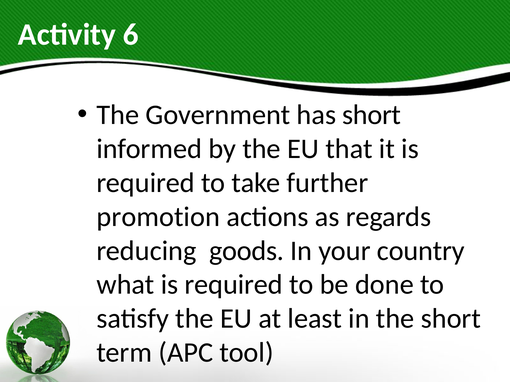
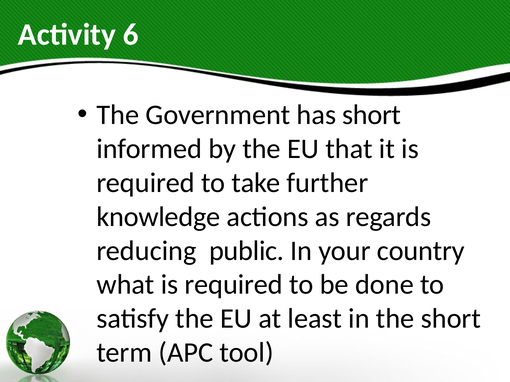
promotion: promotion -> knowledge (158, 217)
goods: goods -> public (247, 251)
